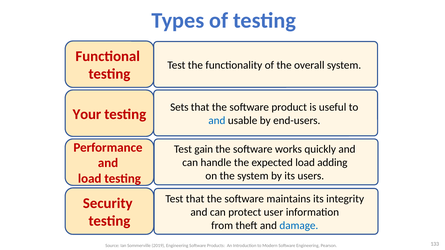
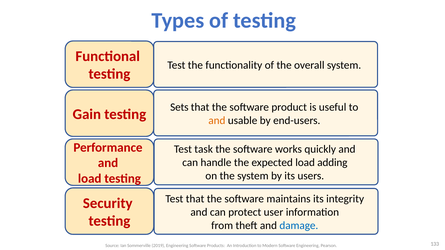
Your: Your -> Gain (87, 114)
and colour: blue -> orange (217, 120)
gain: gain -> task (204, 150)
